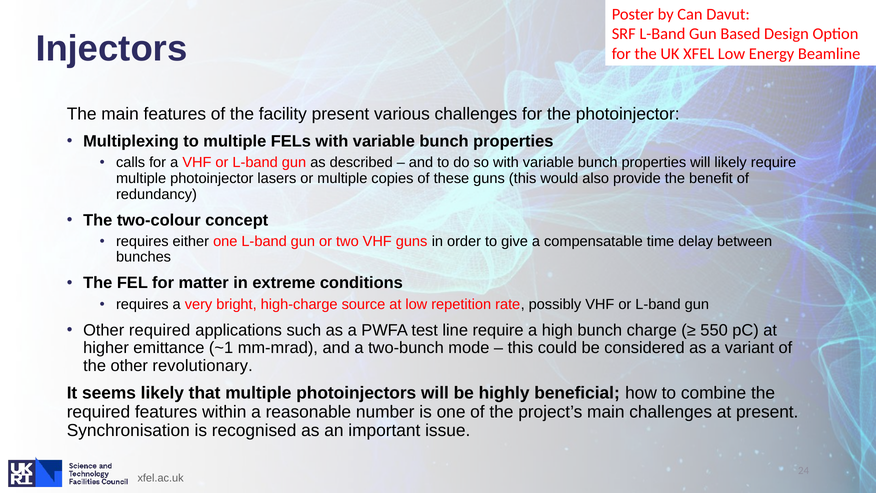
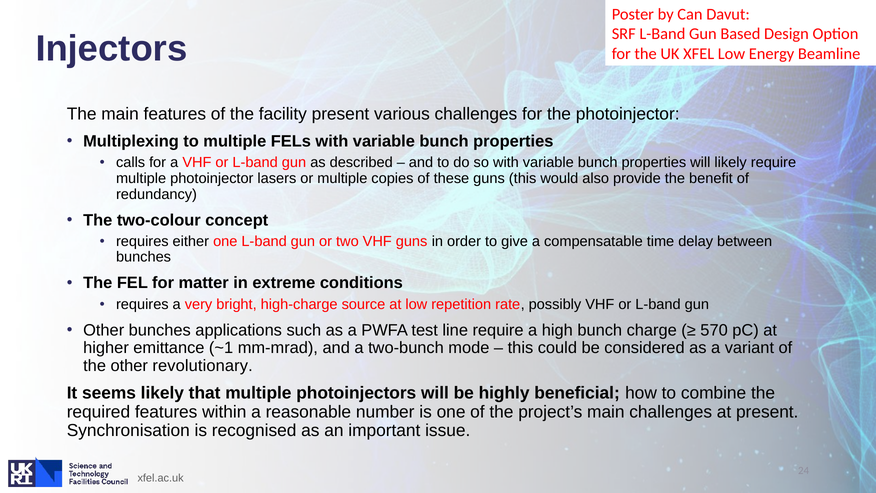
Other required: required -> bunches (160, 330)
550: 550 -> 570 (714, 330)
